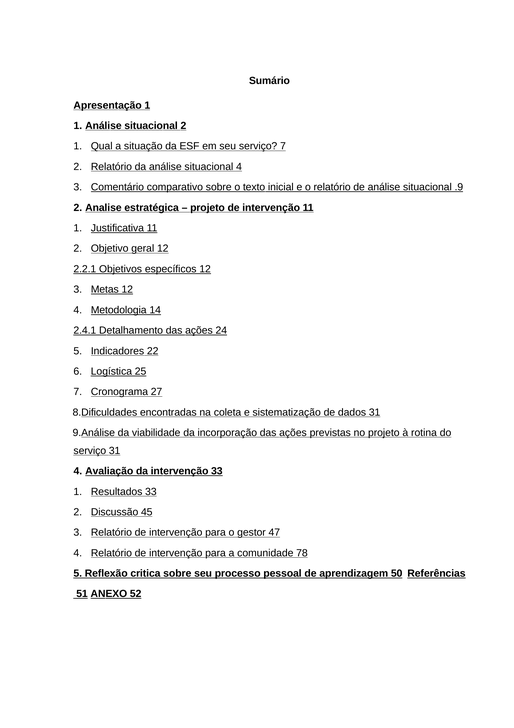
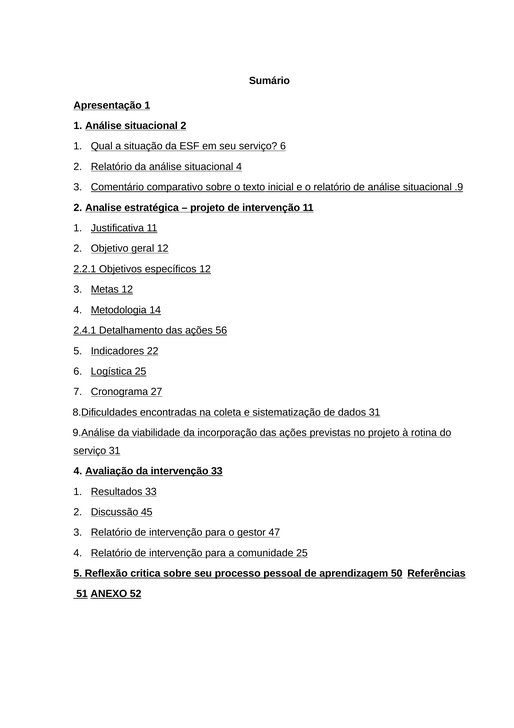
serviço 7: 7 -> 6 (283, 146)
24: 24 -> 56 (221, 330)
comunidade 78: 78 -> 25 (302, 552)
